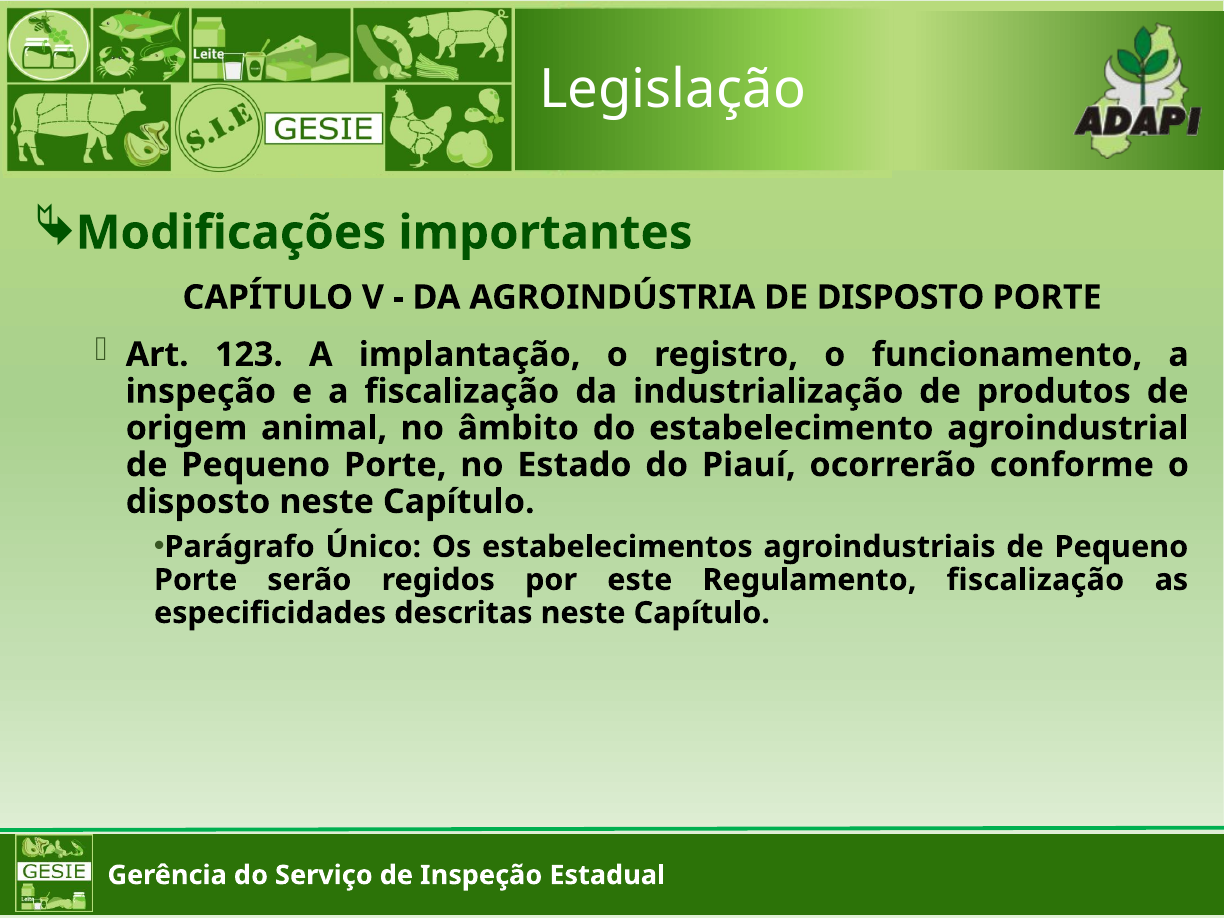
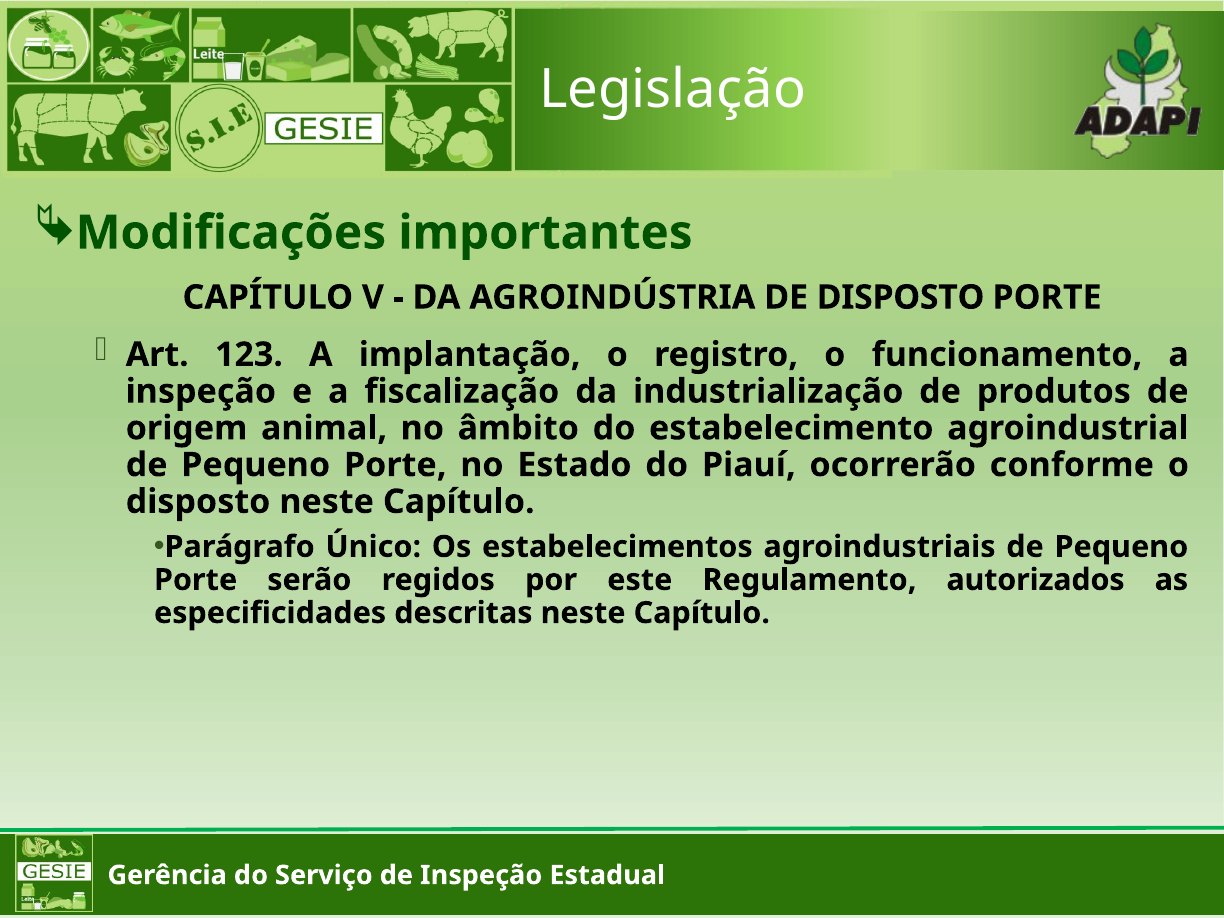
Regulamento fiscalização: fiscalização -> autorizados (1036, 580)
